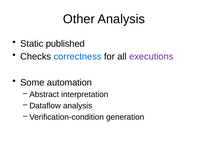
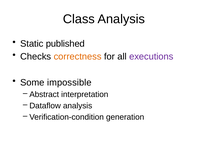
Other: Other -> Class (79, 19)
correctness colour: blue -> orange (78, 57)
automation: automation -> impossible (69, 82)
